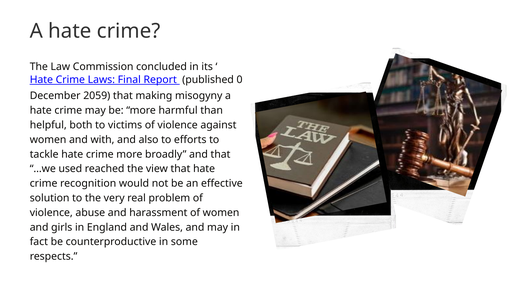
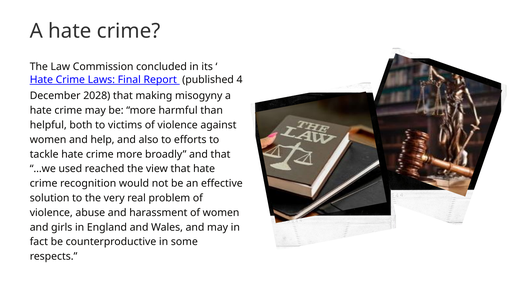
0: 0 -> 4 (240, 80)
2059: 2059 -> 2028 (97, 96)
with: with -> help (103, 140)
